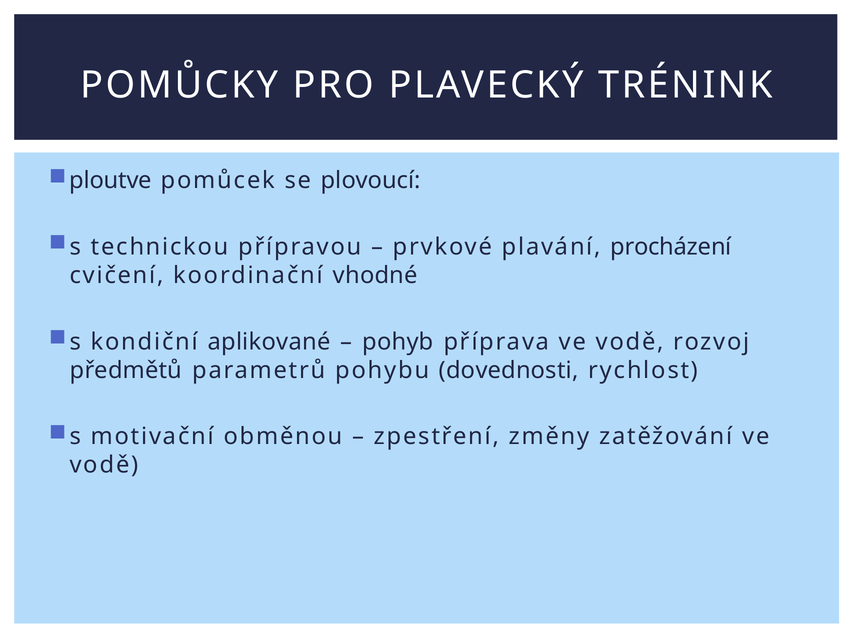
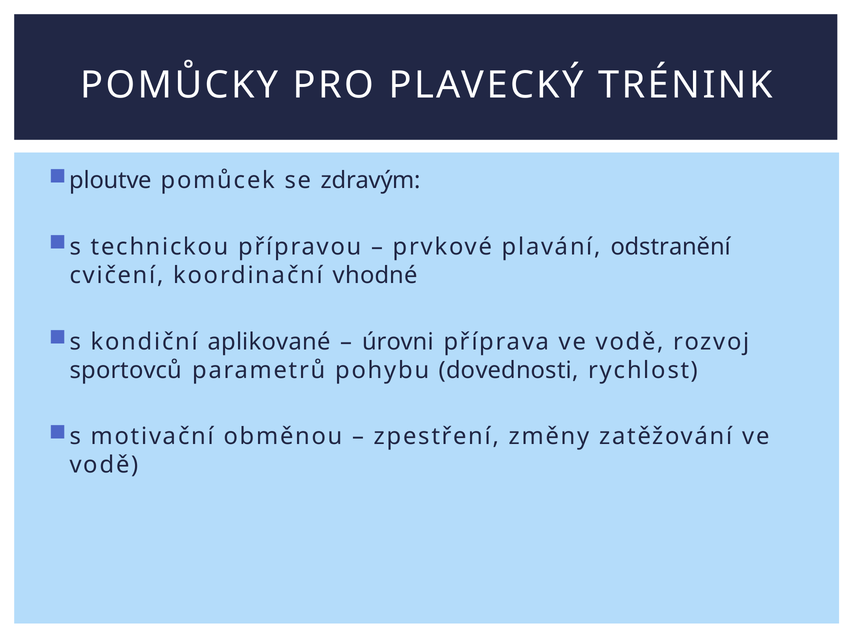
plovoucí: plovoucí -> zdravým (371, 181)
procházení: procházení -> odstranění (671, 247)
pohyb: pohyb -> úrovni (398, 342)
předmětů: předmětů -> sportovců (126, 371)
